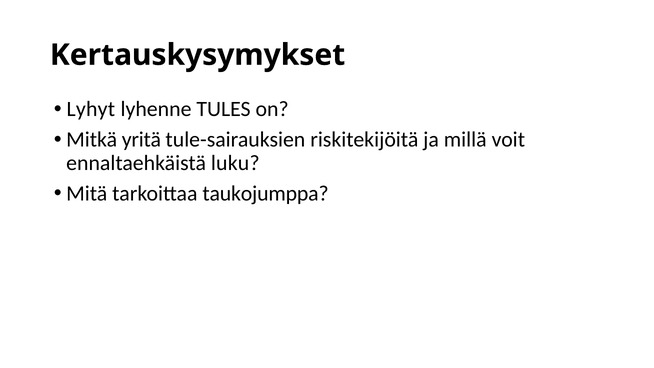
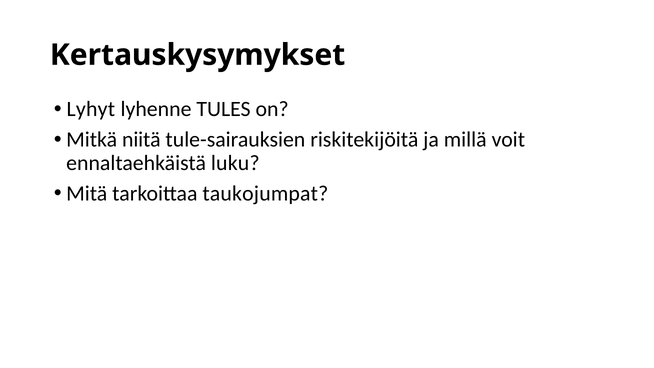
yritä: yritä -> niitä (141, 140)
taukojumppa: taukojumppa -> taukojumpat (265, 194)
